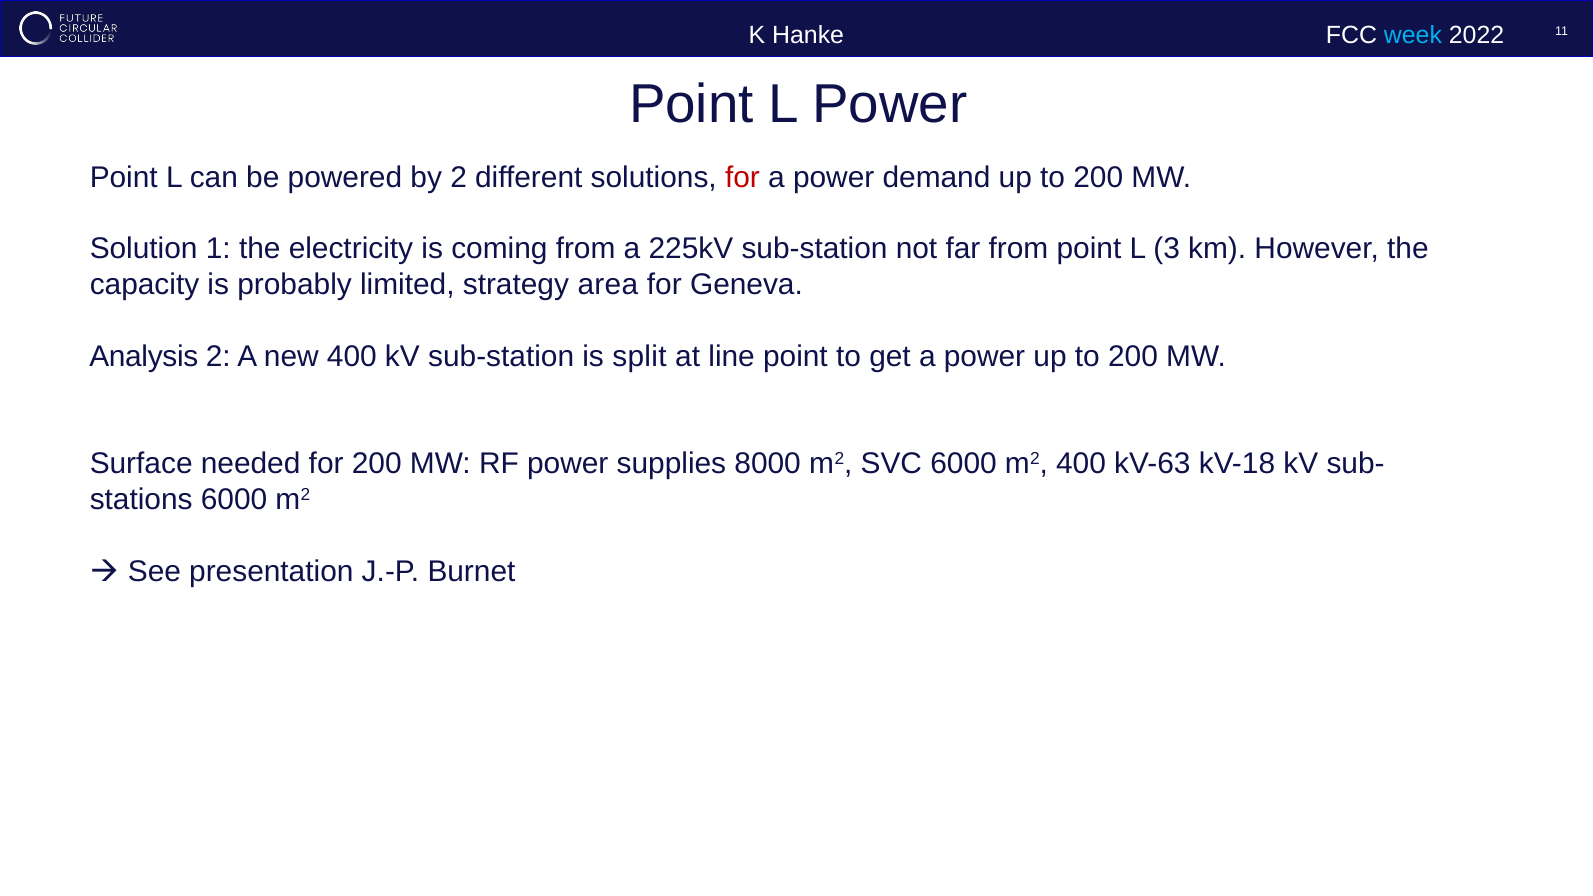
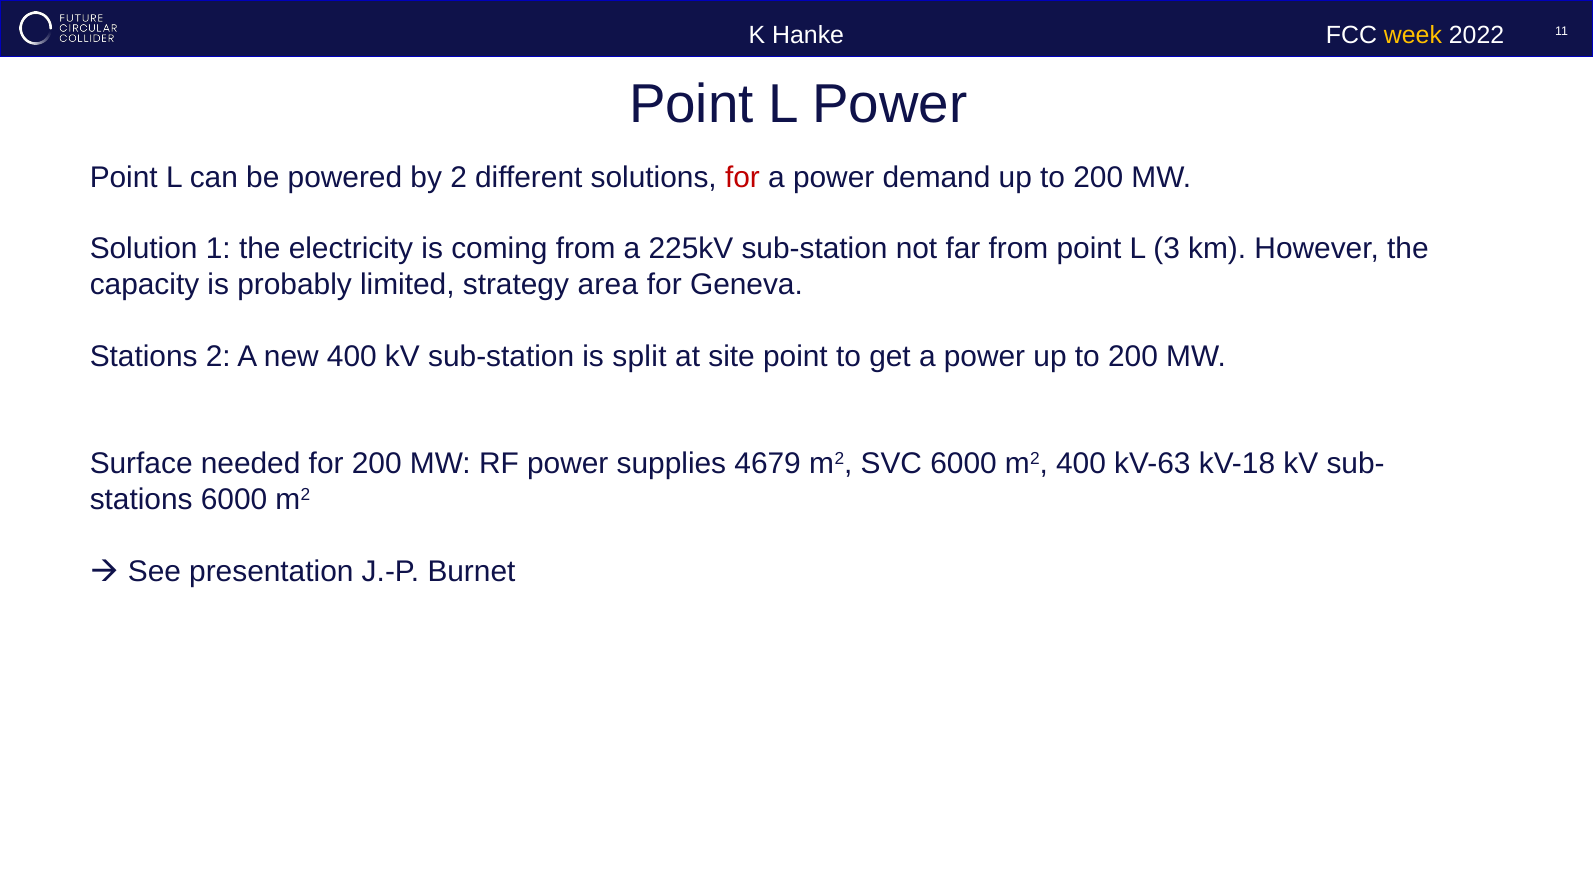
week colour: light blue -> yellow (1413, 35)
Analysis: Analysis -> Stations (144, 356)
line: line -> site (732, 356)
8000: 8000 -> 4679 (768, 464)
